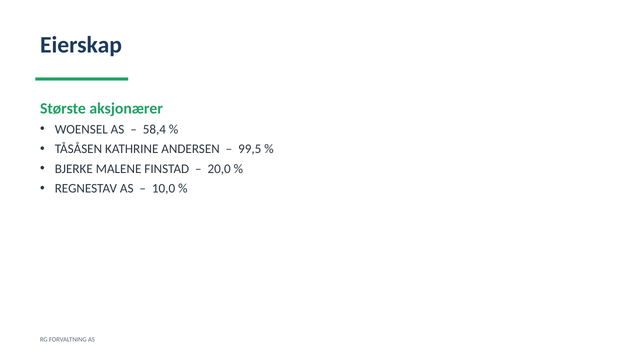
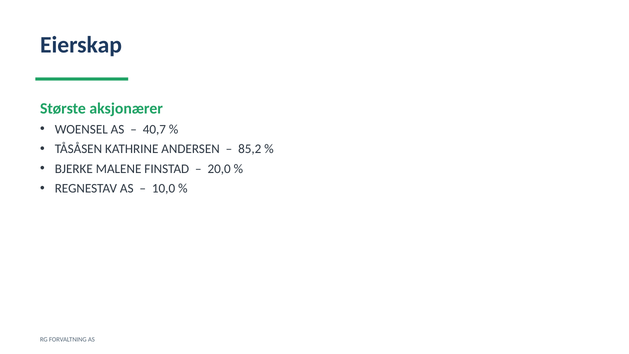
58,4: 58,4 -> 40,7 (154, 129)
99,5: 99,5 -> 85,2 (250, 149)
